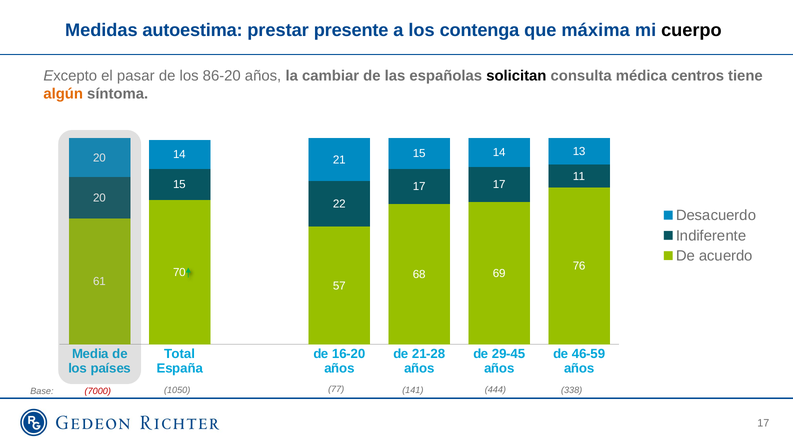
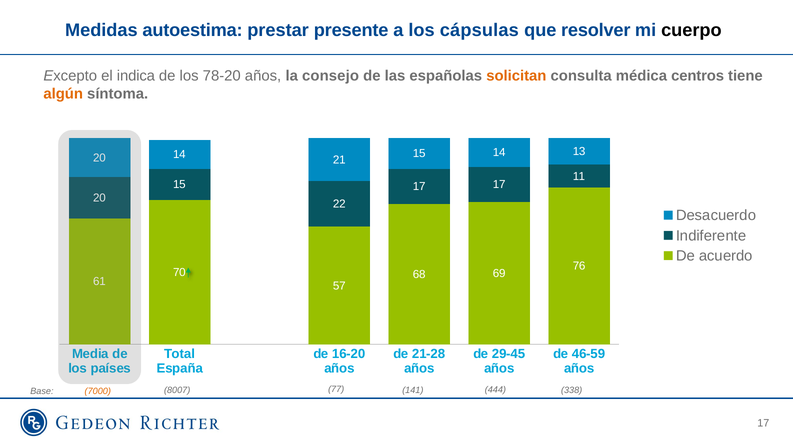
contenga: contenga -> cápsulas (479, 30)
máxima: máxima -> resolver (596, 30)
pasar: pasar -> indica (136, 76)
86-20: 86-20 -> 78-20 (222, 76)
cambiar: cambiar -> consejo (331, 76)
solicitan colour: black -> orange (516, 76)
1050: 1050 -> 8007 (177, 390)
7000 colour: red -> orange (98, 391)
